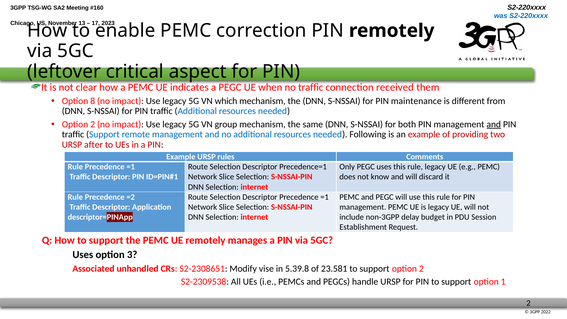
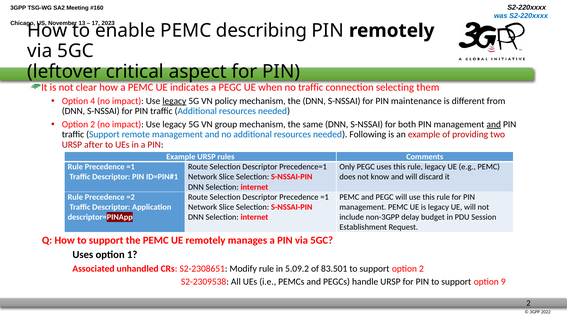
correction: correction -> describing (262, 31)
received: received -> selecting (395, 87)
8: 8 -> 4 (93, 101)
legacy underline: none -> present (174, 101)
which: which -> policy (226, 101)
3: 3 -> 1 (132, 255)
Modify vise: vise -> rule (266, 269)
5.39.8: 5.39.8 -> 5.09.2 (297, 269)
23.581: 23.581 -> 83.501 (334, 269)
1: 1 -> 9 (503, 282)
